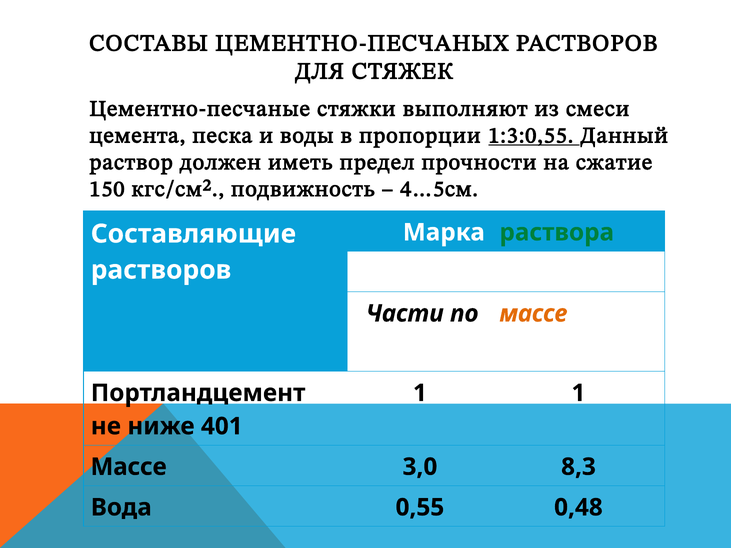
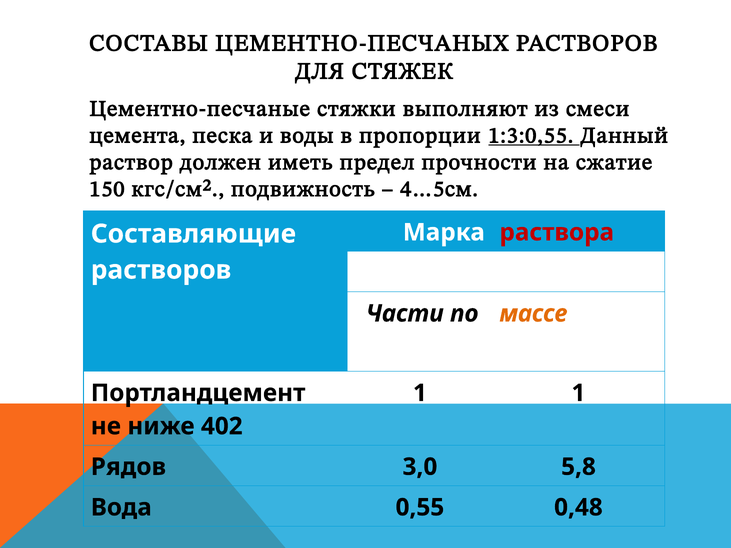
раствора colour: green -> red (557, 232)
401: 401 -> 402 (222, 426)
Массе: Массе -> Рядов (128, 467)
8,3: 8,3 -> 5,8 (578, 467)
